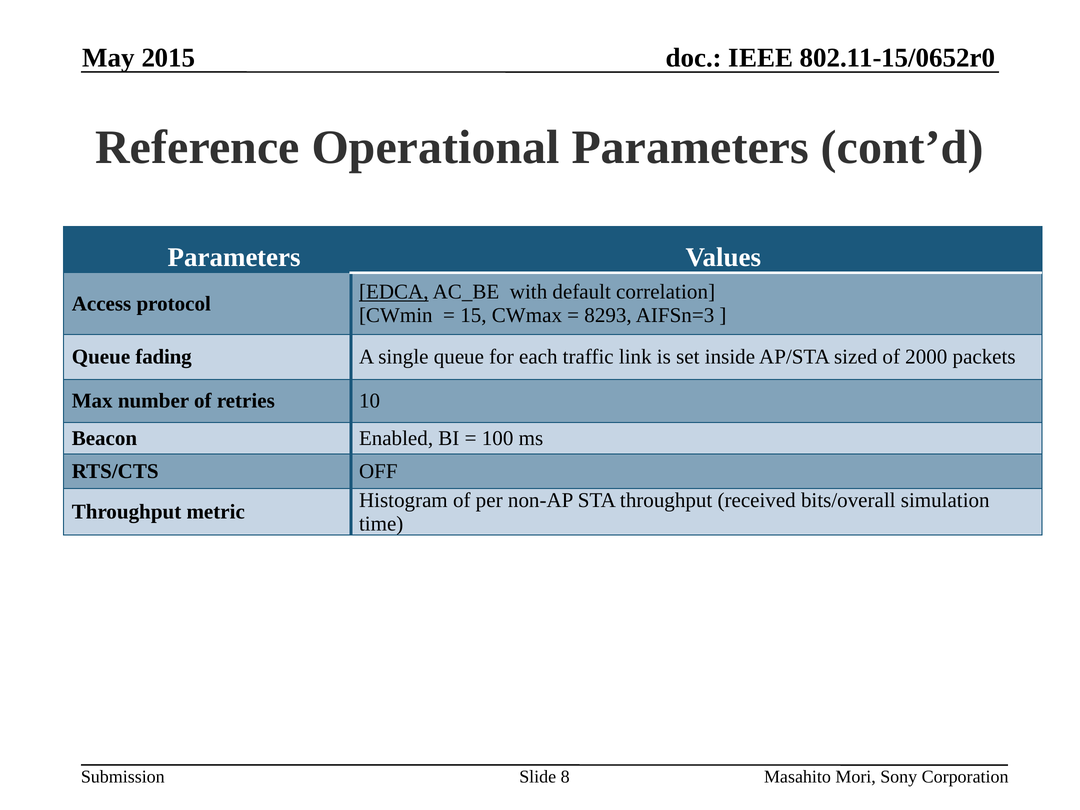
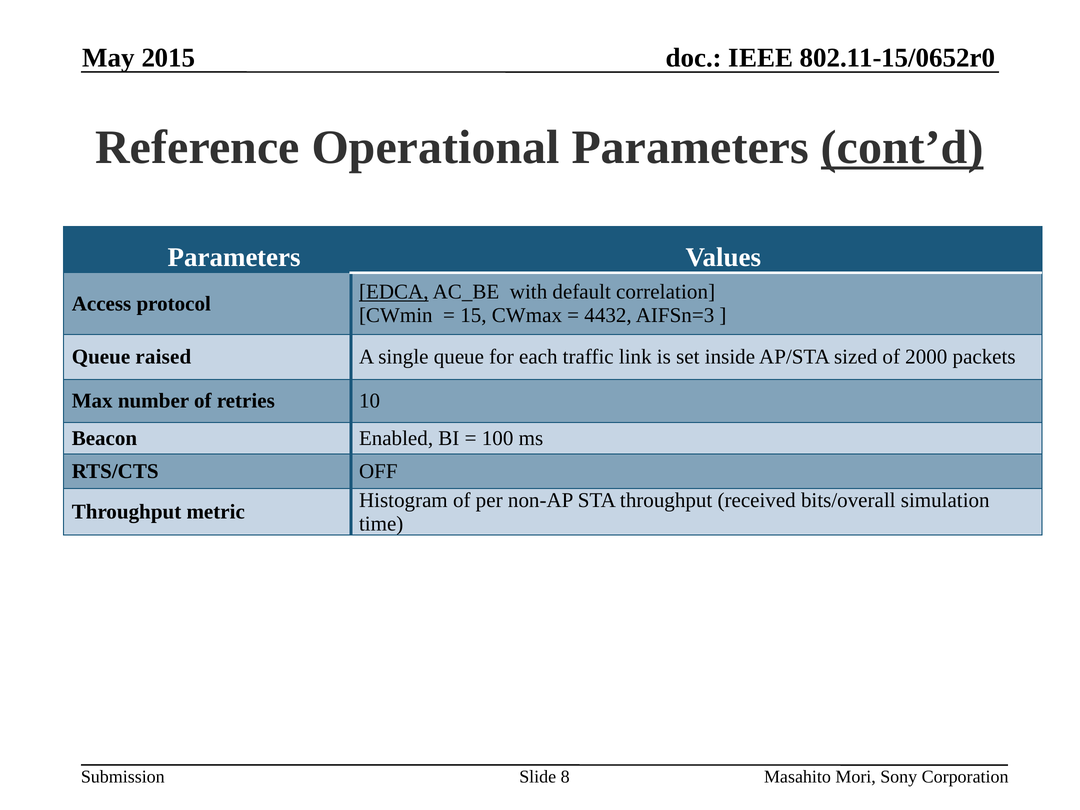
cont’d underline: none -> present (902, 147)
8293: 8293 -> 4432 (608, 315)
fading: fading -> raised (163, 357)
